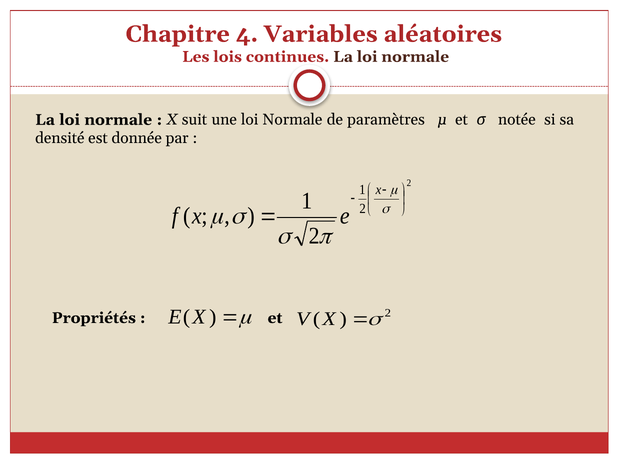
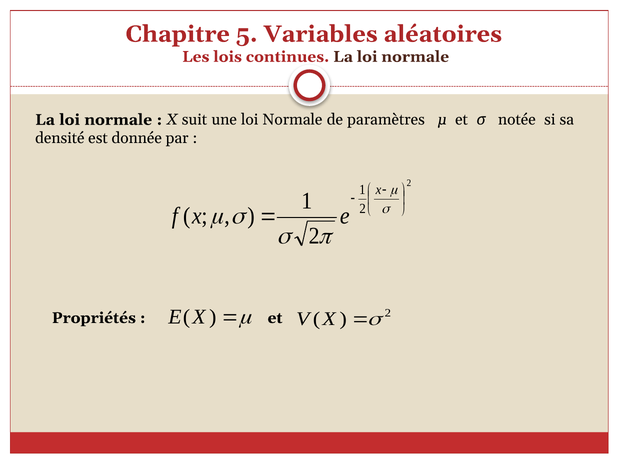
4: 4 -> 5 (247, 34)
